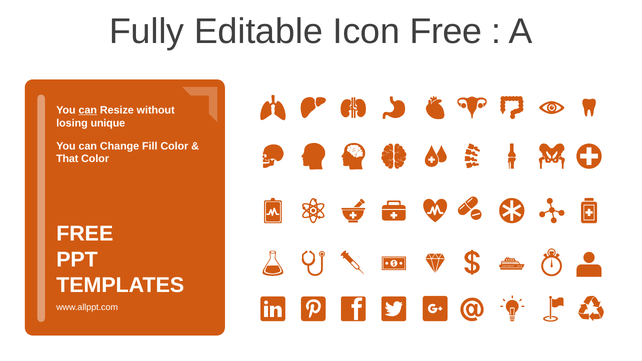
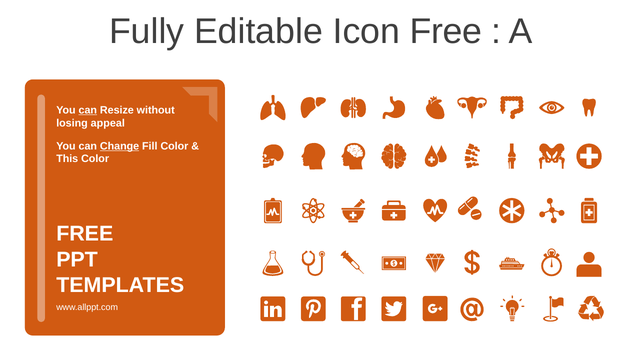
unique: unique -> appeal (108, 123)
Change underline: none -> present (120, 146)
That: That -> This (67, 159)
